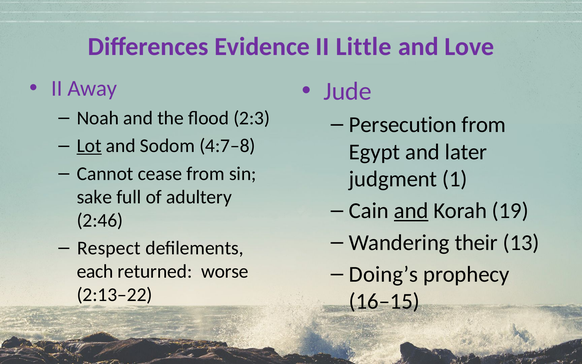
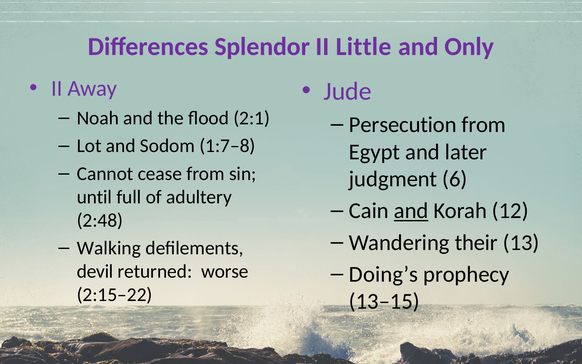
Evidence: Evidence -> Splendor (262, 47)
Love: Love -> Only (469, 47)
2:3: 2:3 -> 2:1 (252, 118)
Lot underline: present -> none (89, 146)
4:7–8: 4:7–8 -> 1:7–8 (227, 146)
1: 1 -> 6 (455, 179)
sake: sake -> until (94, 197)
19: 19 -> 12 (510, 211)
2:46: 2:46 -> 2:48 (100, 220)
Respect: Respect -> Walking (109, 248)
each: each -> devil (95, 271)
2:13–22: 2:13–22 -> 2:15–22 (115, 295)
16–15: 16–15 -> 13–15 (384, 301)
